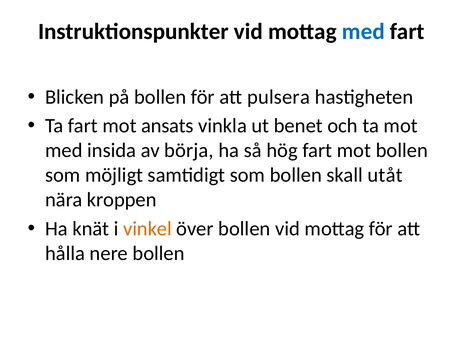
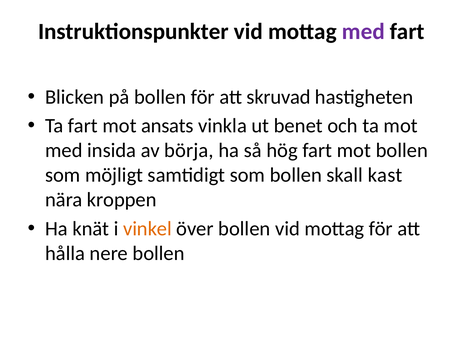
med colour: blue -> purple (363, 32)
pulsera: pulsera -> skruvad (279, 97)
utåt: utåt -> kast (385, 175)
